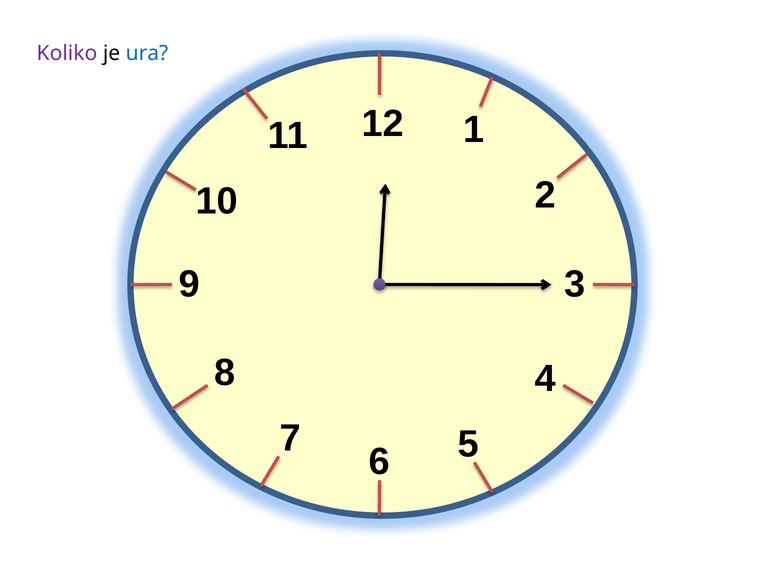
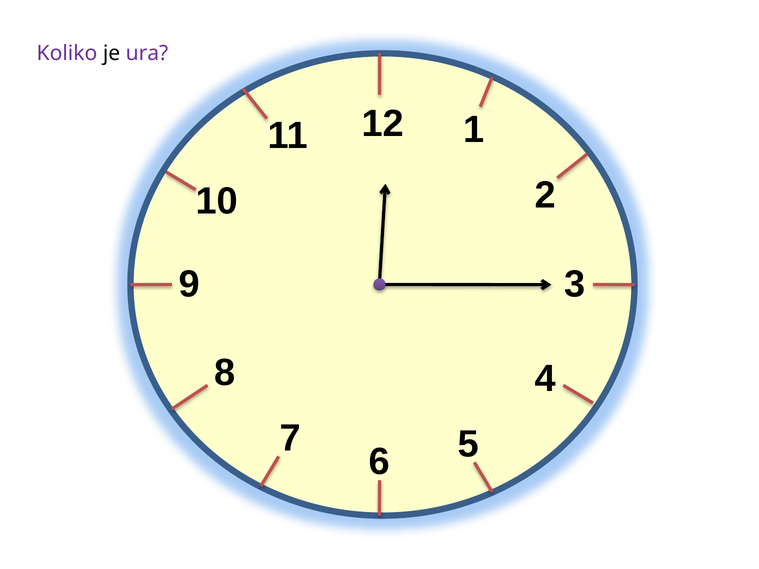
ura colour: blue -> purple (147, 53)
